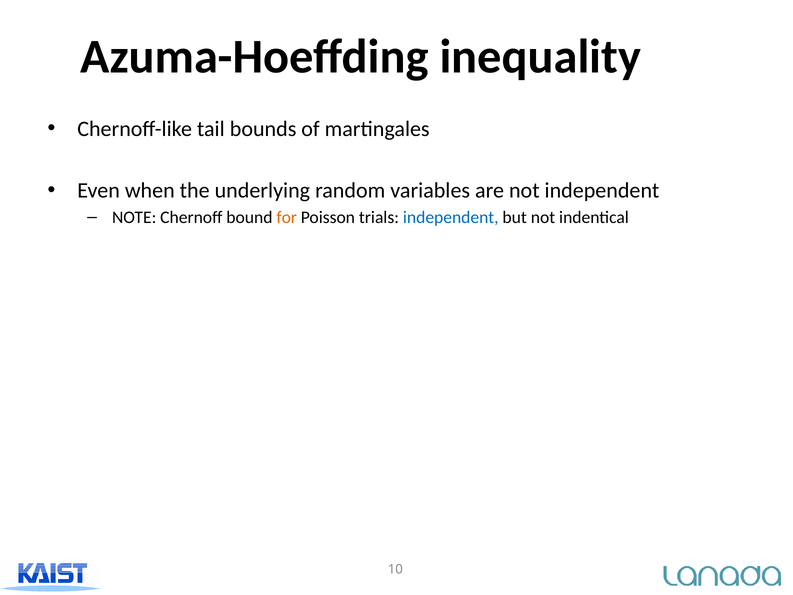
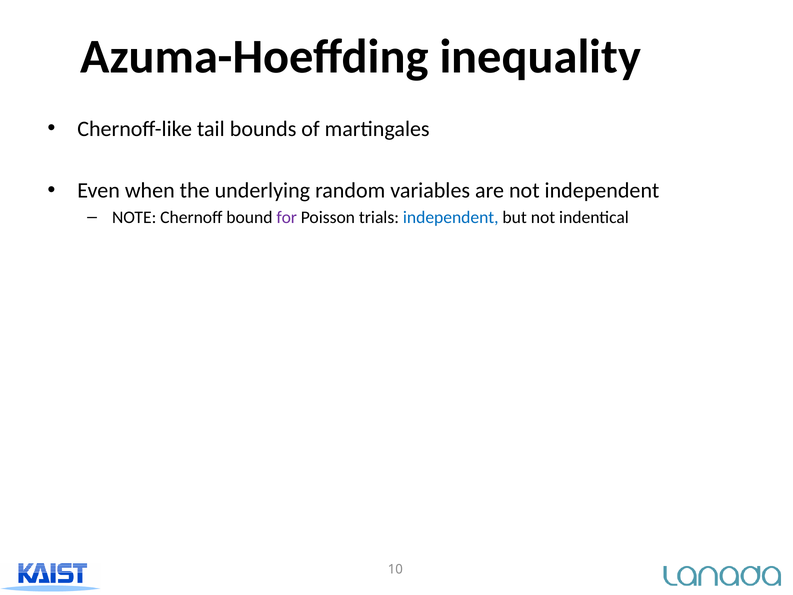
for colour: orange -> purple (287, 218)
